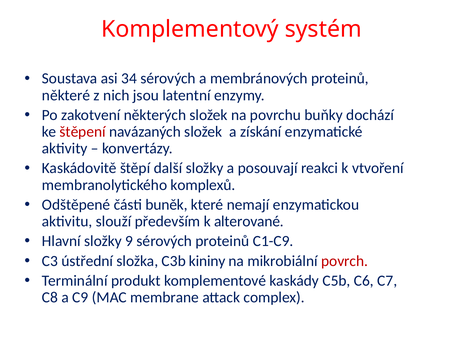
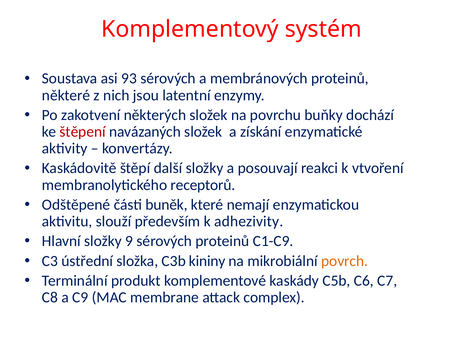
34: 34 -> 93 (129, 78)
komplexů: komplexů -> receptorů (203, 185)
alterované: alterované -> adhezivity (249, 221)
povrch colour: red -> orange (345, 260)
